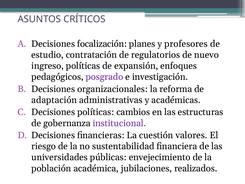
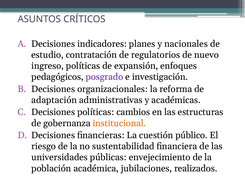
focalización: focalización -> indicadores (102, 44)
profesores: profesores -> nacionales (186, 44)
institucional colour: purple -> orange (119, 123)
valores: valores -> público (191, 135)
